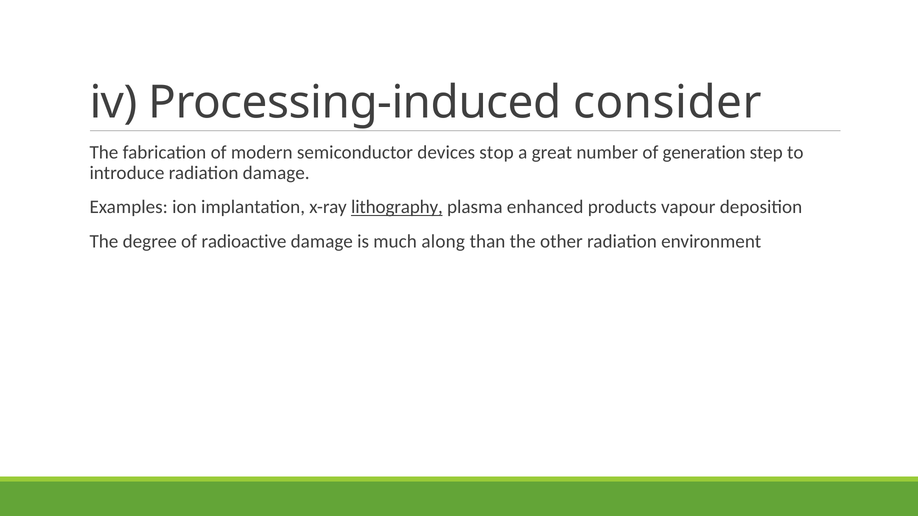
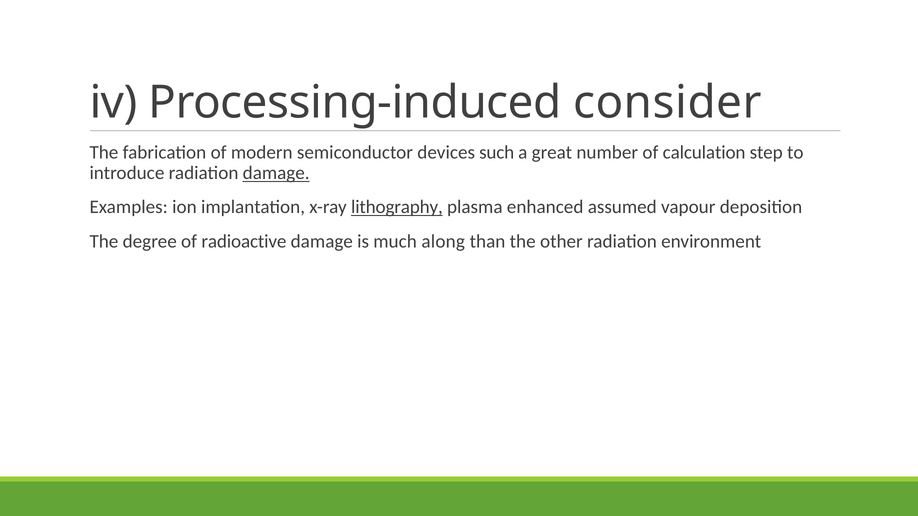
stop: stop -> such (497, 153)
generation: generation -> calculation (704, 153)
damage underline: none -> present (276, 173)
products: products -> assumed (622, 207)
